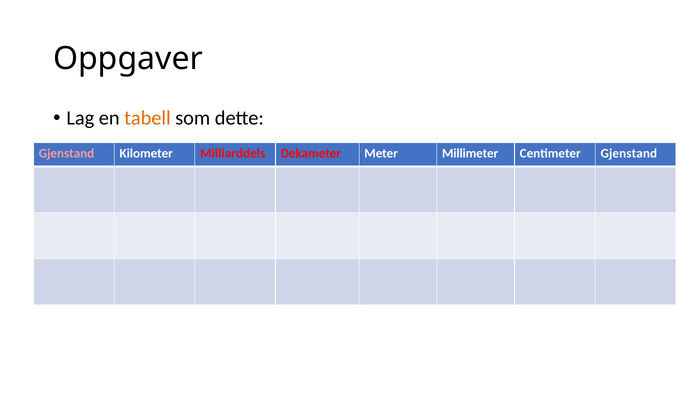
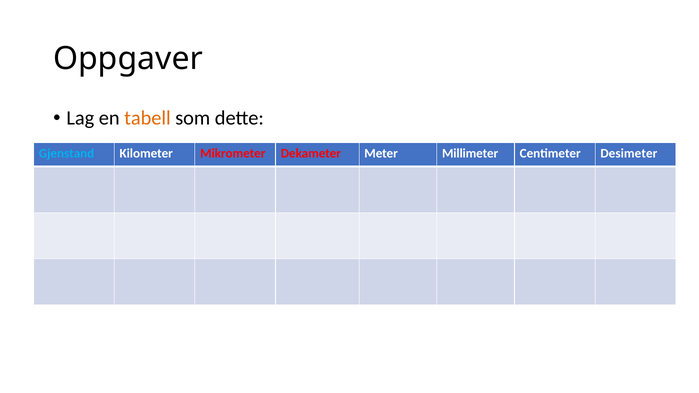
Gjenstand colour: pink -> light blue (67, 154)
Milliarddels: Milliarddels -> Mikrometer (233, 154)
Centimeter Gjenstand: Gjenstand -> Desimeter (629, 154)
